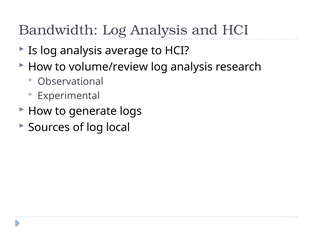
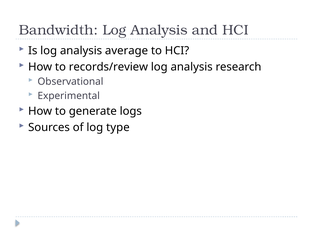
volume/review: volume/review -> records/review (108, 67)
local: local -> type (118, 128)
